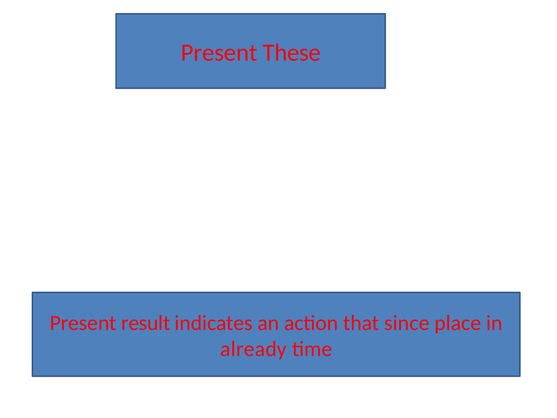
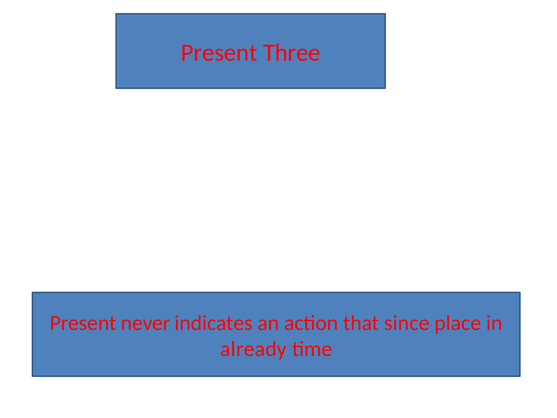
These: These -> Three (292, 53)
result: result -> never (146, 323)
